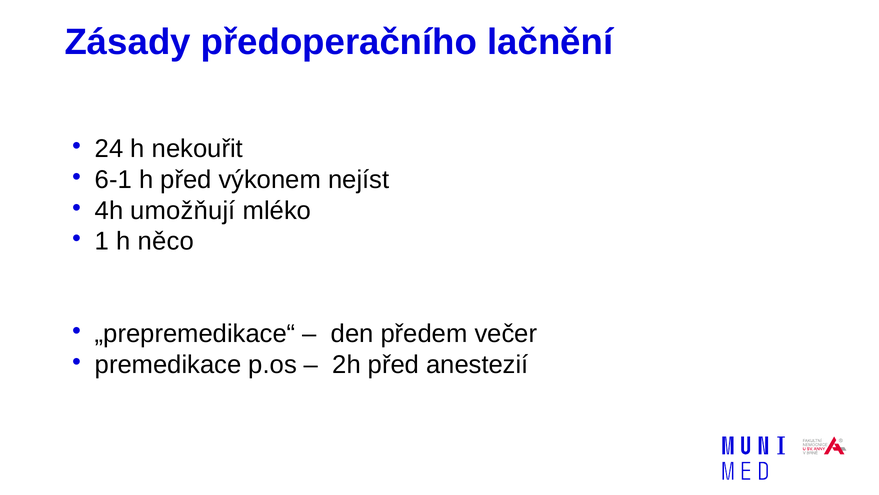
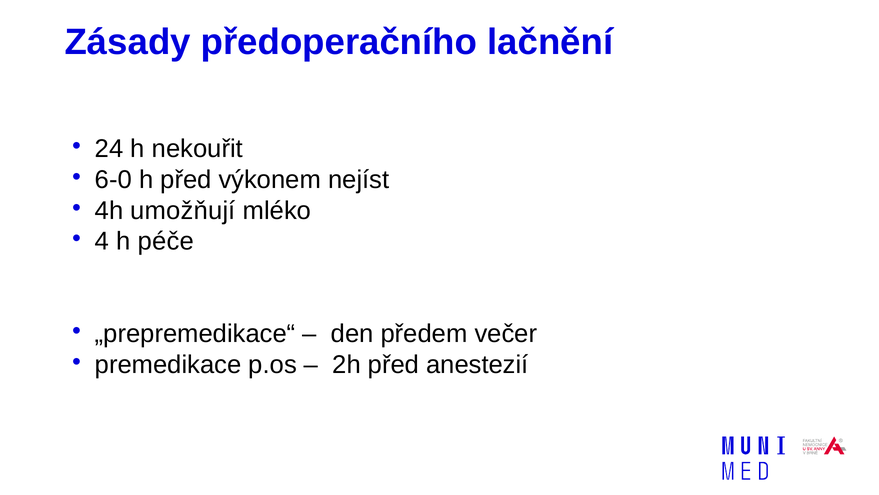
6-1: 6-1 -> 6-0 (113, 180)
1: 1 -> 4 (102, 241)
něco: něco -> péče (166, 241)
